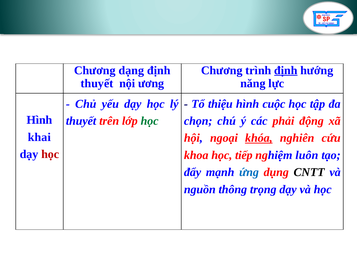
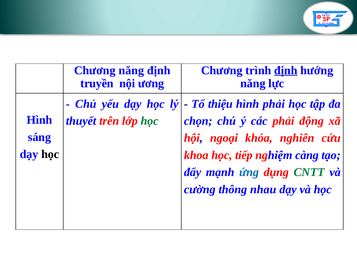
Chương dạng: dạng -> năng (131, 70)
thuyết: thuyết -> truyền (97, 83)
hình cuộc: cuộc -> phải (274, 104)
khai: khai -> sáng (39, 137)
khóa underline: present -> none (259, 138)
học colour: red -> black (50, 154)
luôn: luôn -> càng (307, 155)
CNTT colour: black -> green (309, 172)
nguồn: nguồn -> cường (200, 189)
trọng: trọng -> nhau (263, 189)
